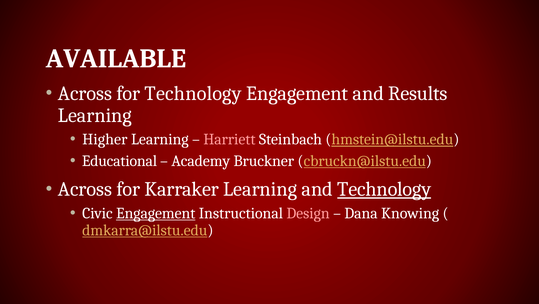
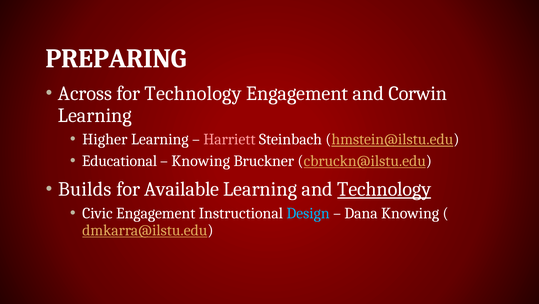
AVAILABLE: AVAILABLE -> PREPARING (116, 58)
Results: Results -> Corwin (418, 93)
Academy: Academy -> Knowing (201, 160)
Across: Across -> Builds (85, 189)
Karraker: Karraker -> Available (182, 189)
Engagement underline: present -> none (156, 213)
Design colour: pink -> light blue (308, 213)
